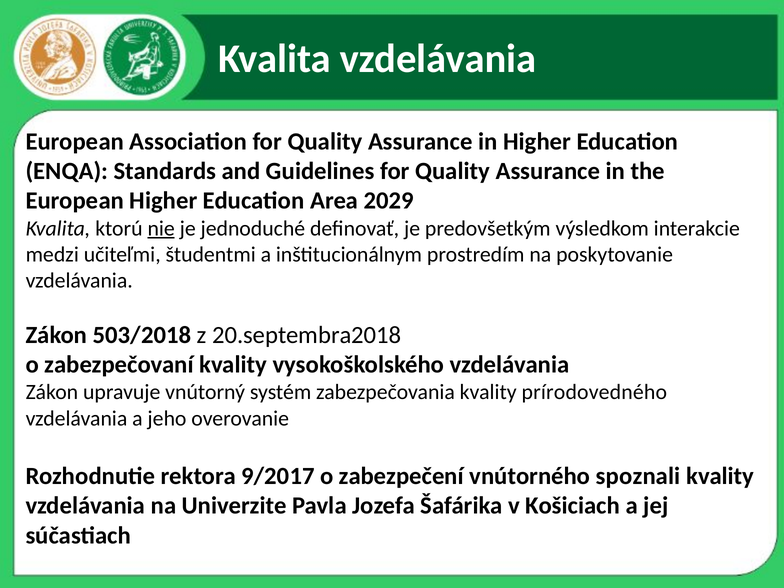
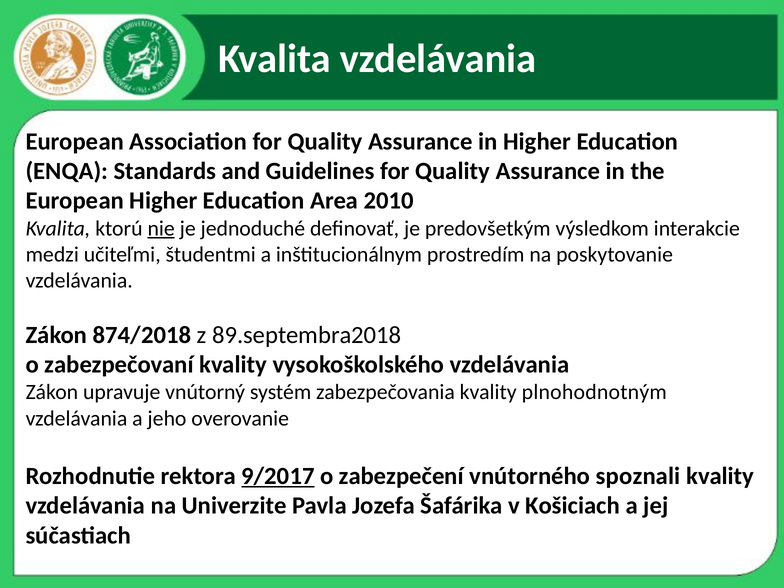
2029: 2029 -> 2010 (389, 201)
503/2018: 503/2018 -> 874/2018 (142, 335)
20.septembra2018: 20.septembra2018 -> 89.septembra2018 (307, 335)
prírodovedného: prírodovedného -> plnohodnotným (594, 392)
9/2017 underline: none -> present (278, 476)
